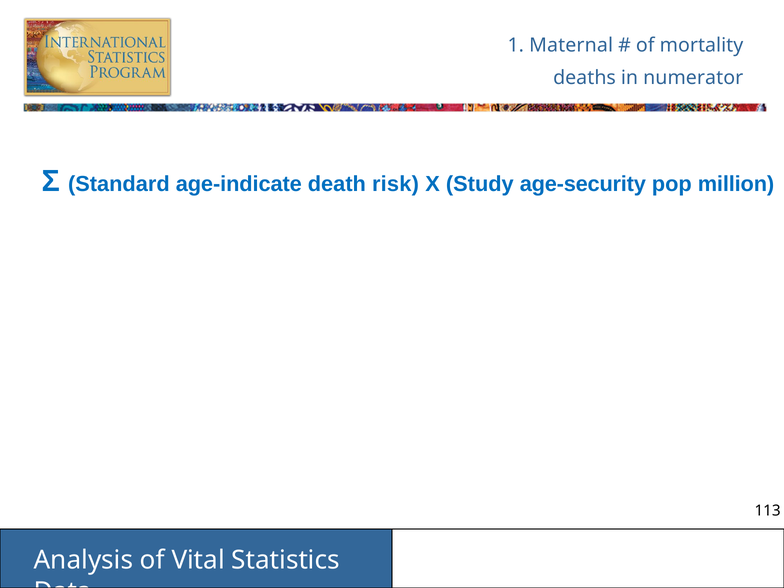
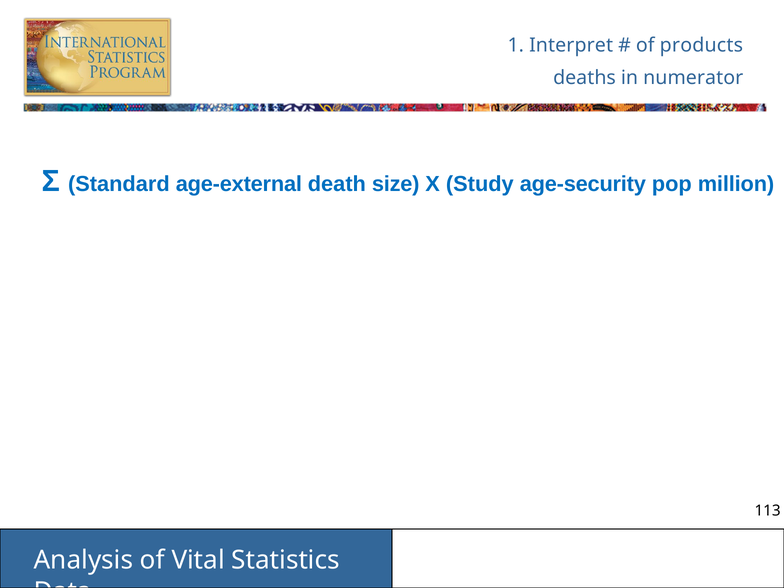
Maternal: Maternal -> Interpret (571, 45)
mortality: mortality -> products (701, 45)
age-indicate: age-indicate -> age-external (239, 184)
risk: risk -> size (396, 184)
